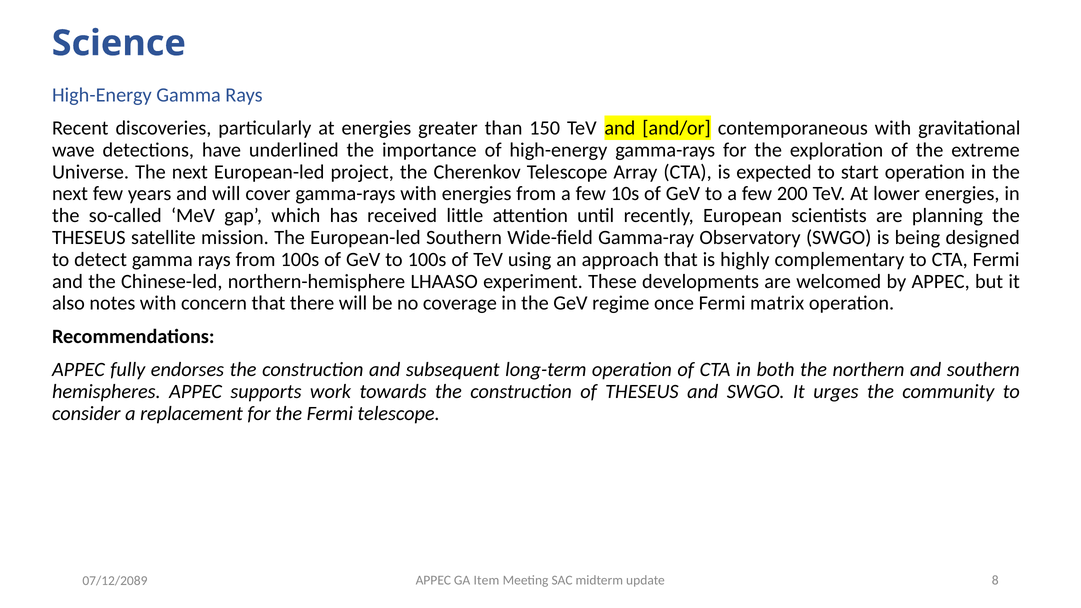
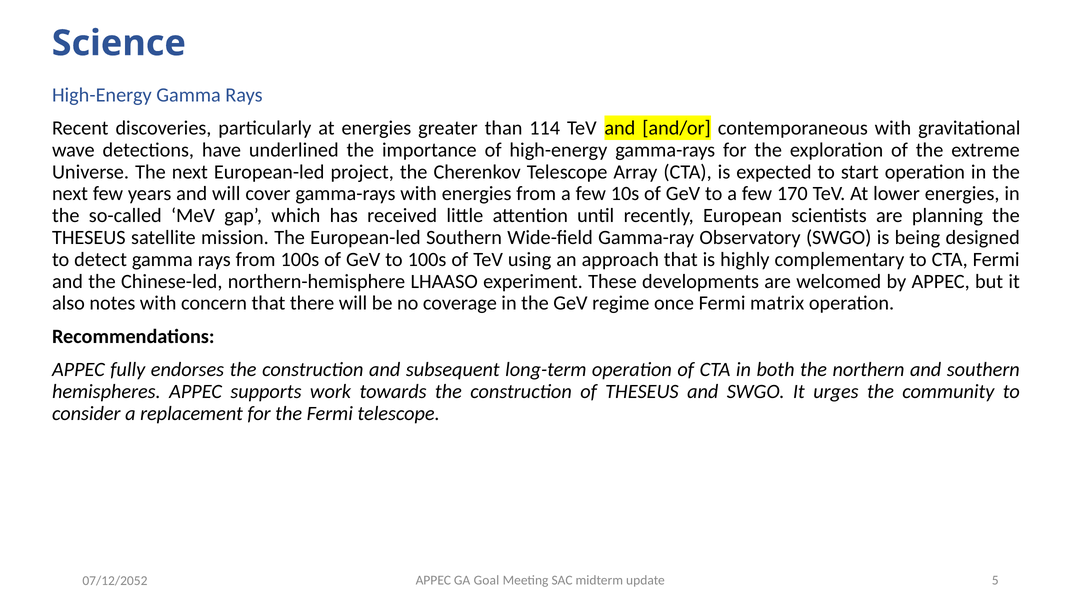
150: 150 -> 114 (545, 128)
200: 200 -> 170 (792, 194)
Item: Item -> Goal (486, 581)
8: 8 -> 5 (995, 581)
07/12/2089: 07/12/2089 -> 07/12/2052 (115, 581)
